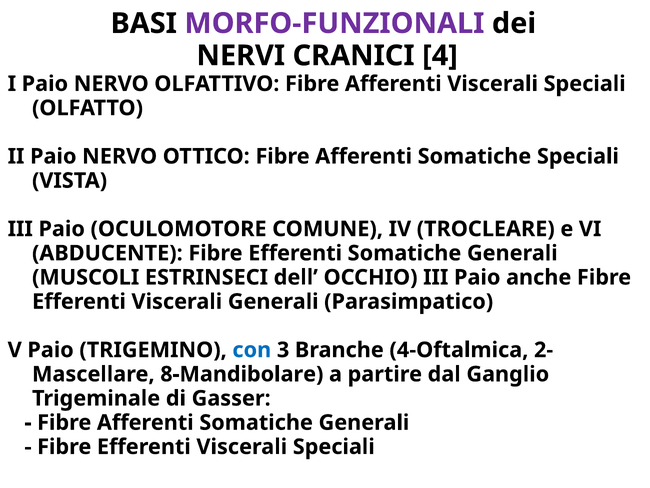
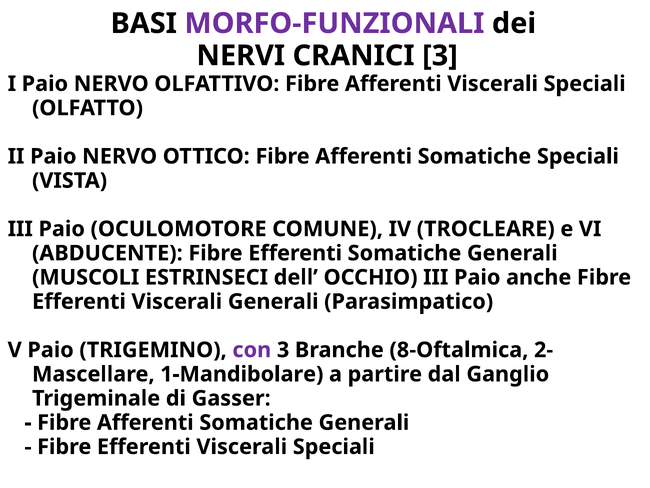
CRANICI 4: 4 -> 3 (440, 56)
con colour: blue -> purple (252, 350)
4-Oftalmica: 4-Oftalmica -> 8-Oftalmica (459, 350)
8-Mandibolare: 8-Mandibolare -> 1-Mandibolare (242, 374)
